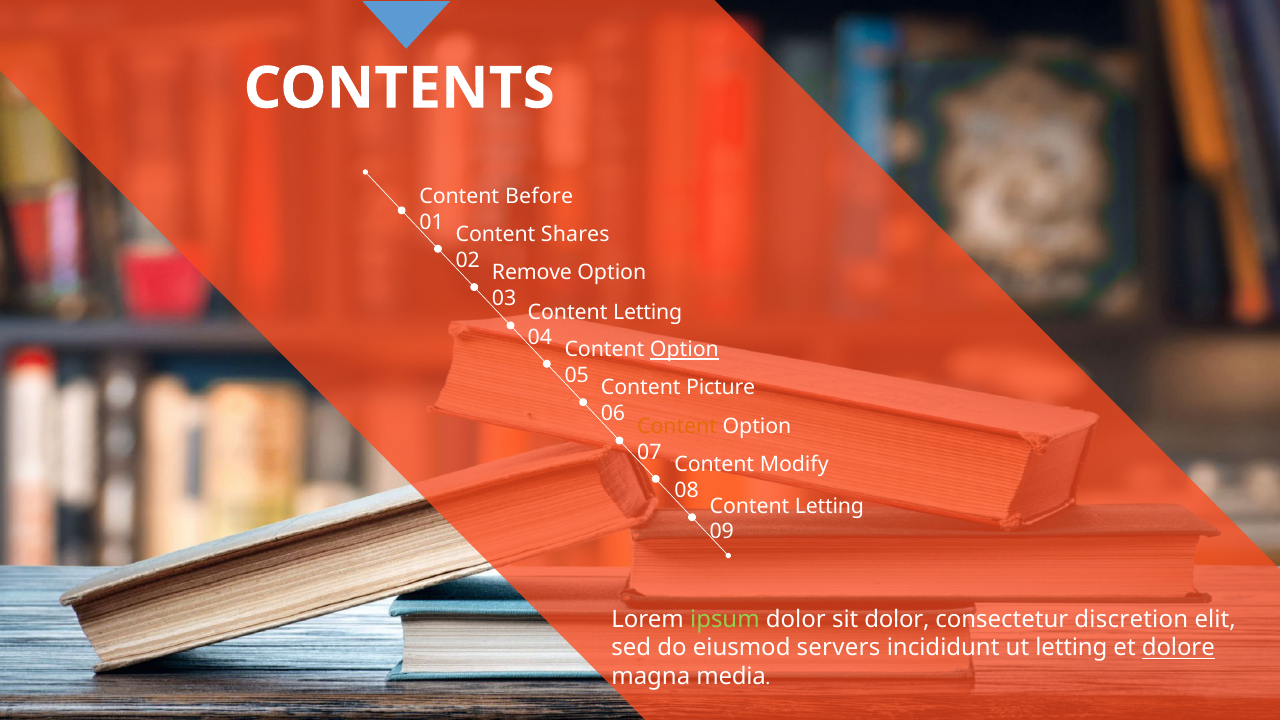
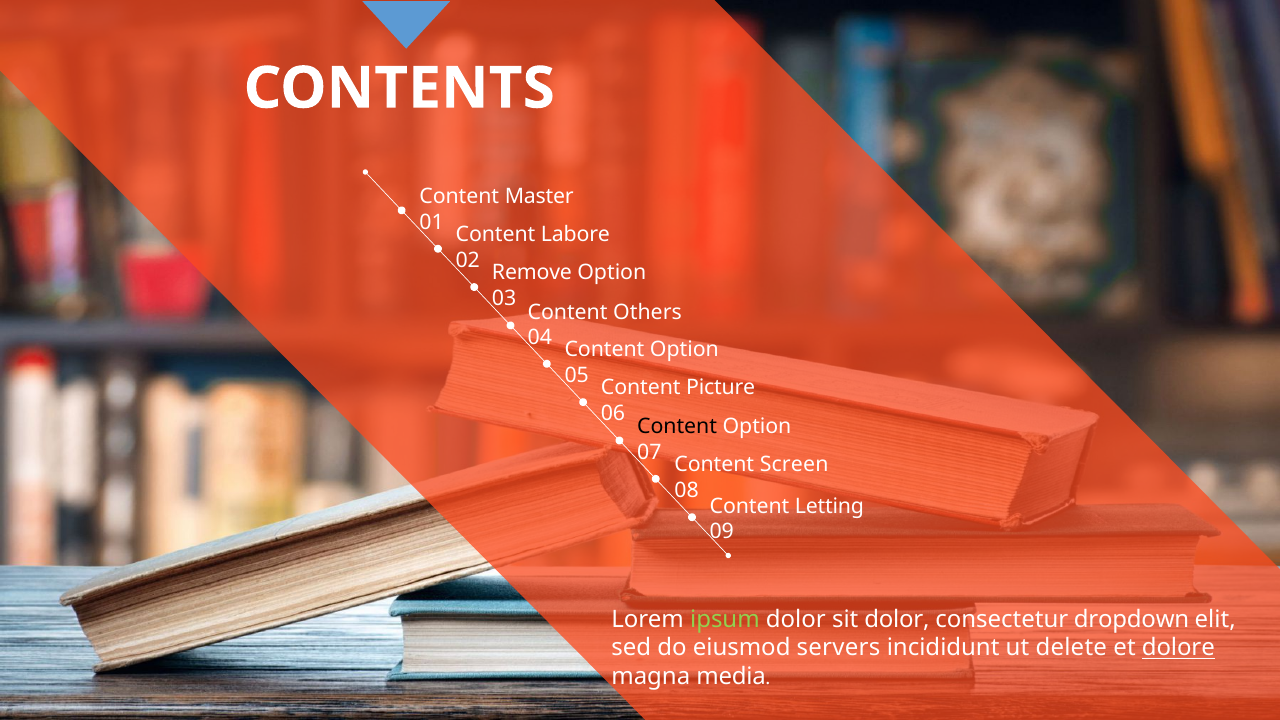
Before: Before -> Master (539, 196)
Shares: Shares -> Labore (575, 235)
Letting: Letting -> Others (647, 312)
Option underline: present -> none (684, 350)
Content colour: orange -> black (677, 427)
Modify: Modify -> Screen (794, 465)
discretion: discretion -> dropdown (1132, 619)
ut letting: letting -> delete (1071, 648)
